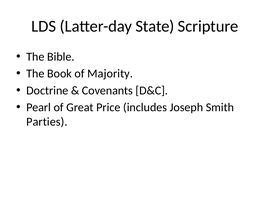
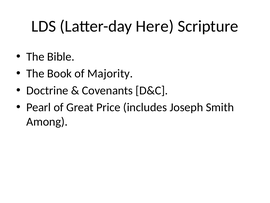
State: State -> Here (155, 26)
Parties: Parties -> Among (47, 121)
